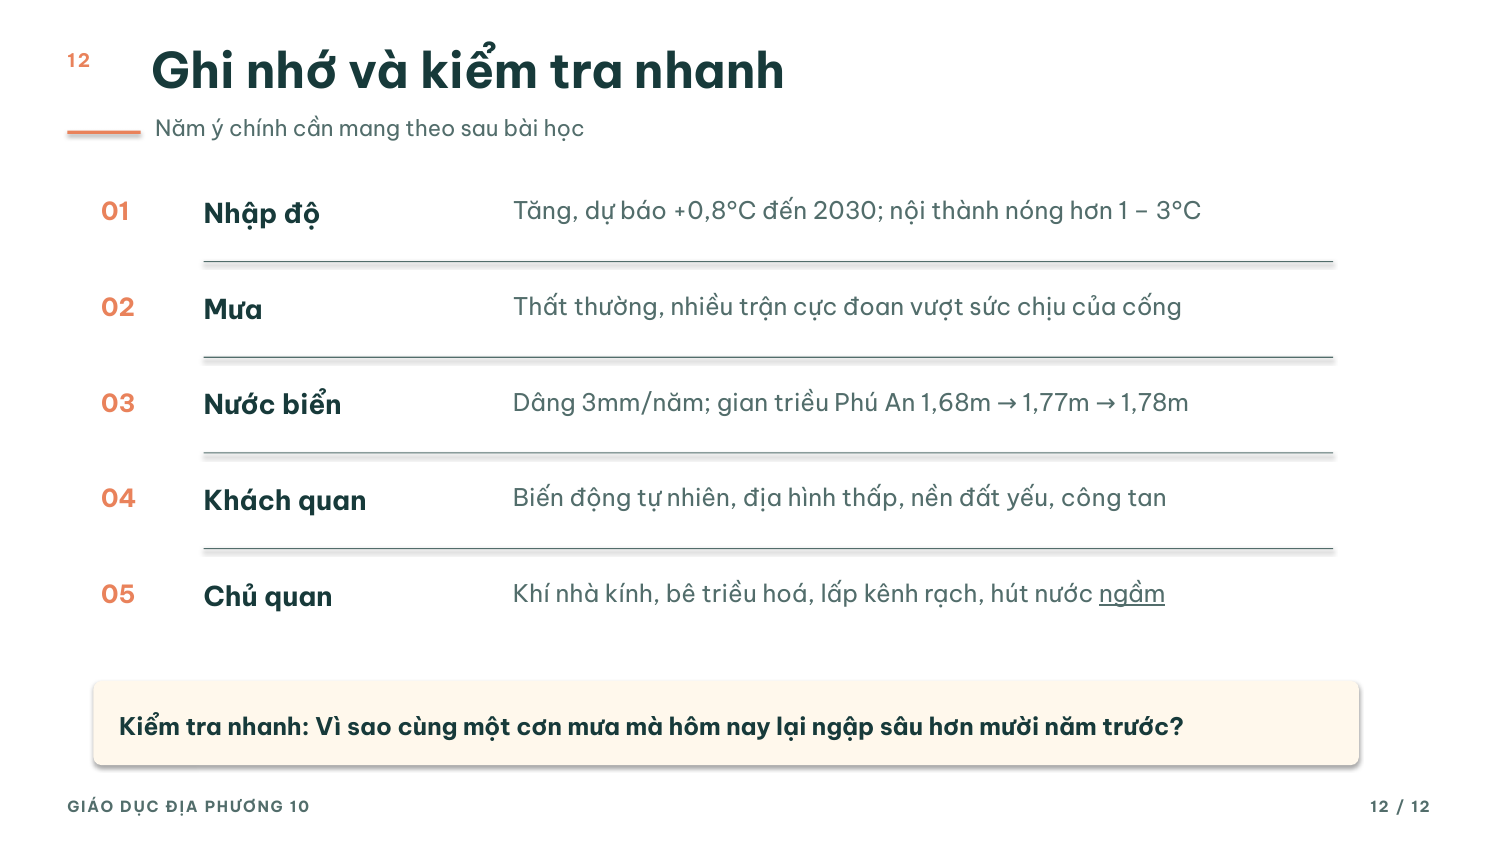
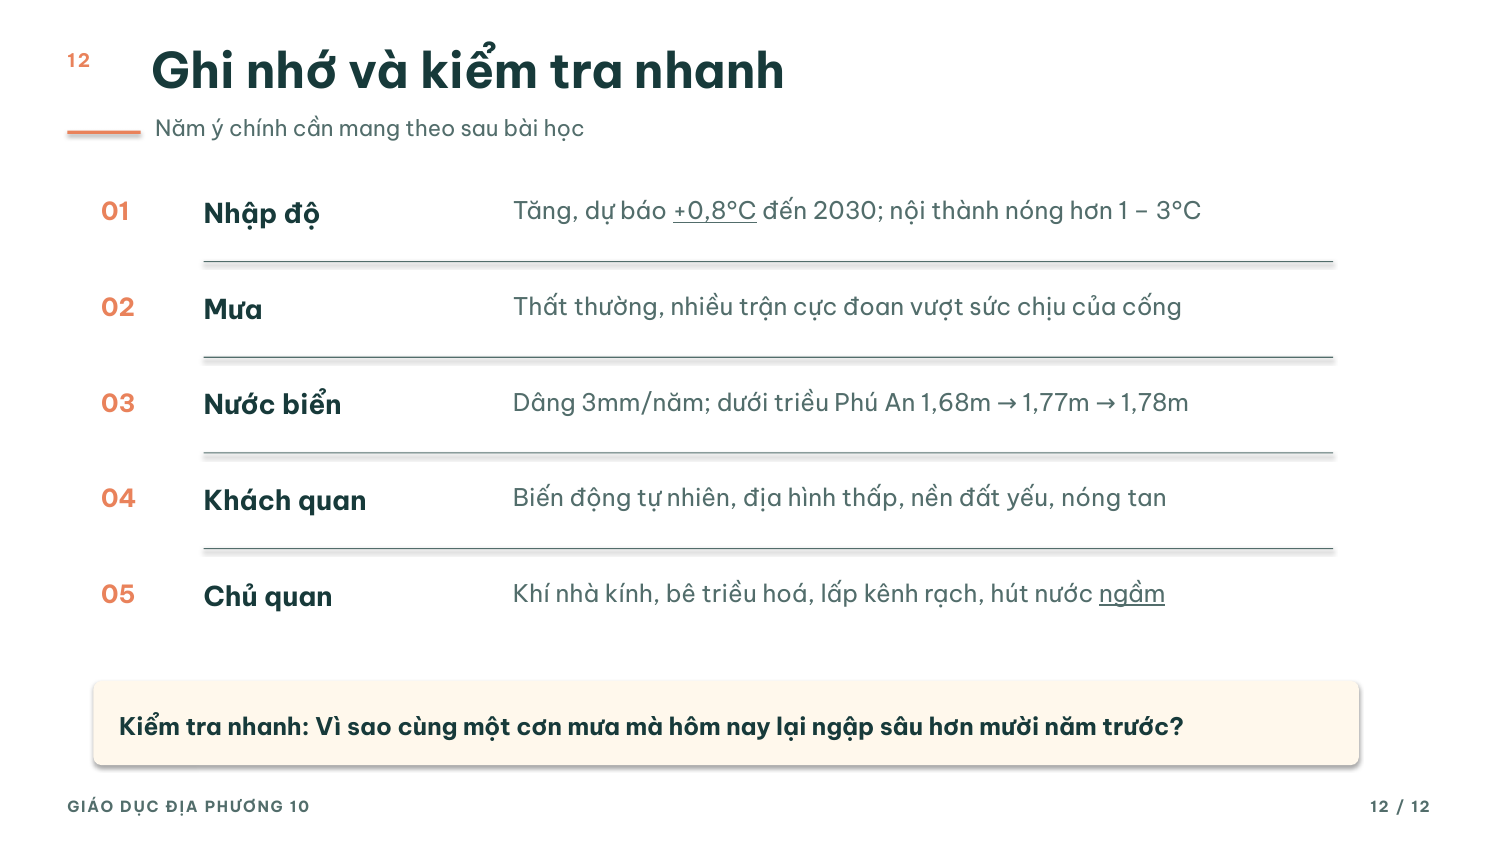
+0,8°C underline: none -> present (715, 212)
gian: gian -> dưới (743, 403)
yếu công: công -> nóng (1091, 499)
